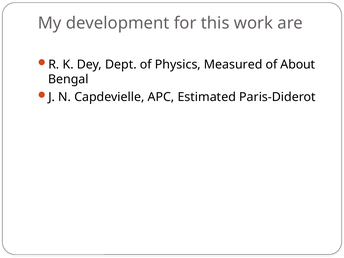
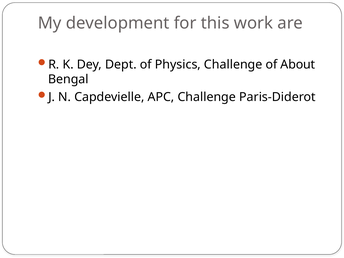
Physics Measured: Measured -> Challenge (233, 64)
APC Estimated: Estimated -> Challenge (207, 97)
